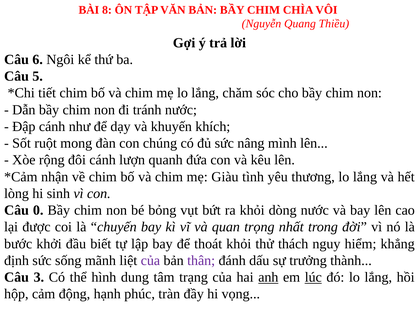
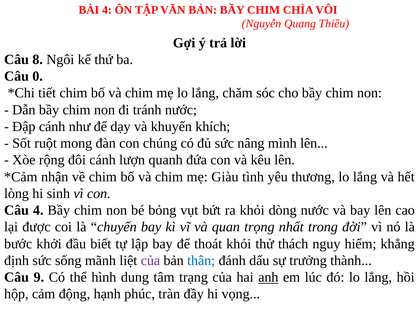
BÀI 8: 8 -> 4 (107, 10)
6: 6 -> 8 (38, 60)
5: 5 -> 0 (38, 76)
Câu 0: 0 -> 4 (38, 210)
thân colour: purple -> blue (201, 261)
3: 3 -> 9 (39, 277)
lúc underline: present -> none (313, 277)
